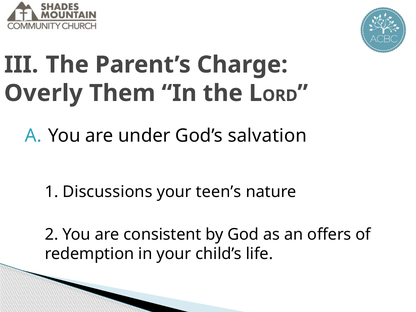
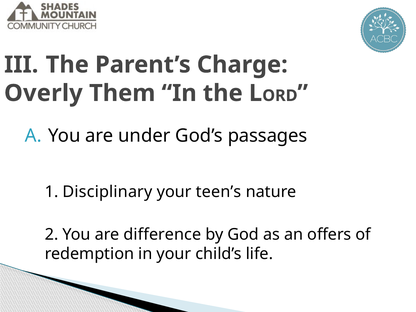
salvation: salvation -> passages (268, 136)
Discussions: Discussions -> Disciplinary (107, 192)
consistent: consistent -> difference (162, 234)
